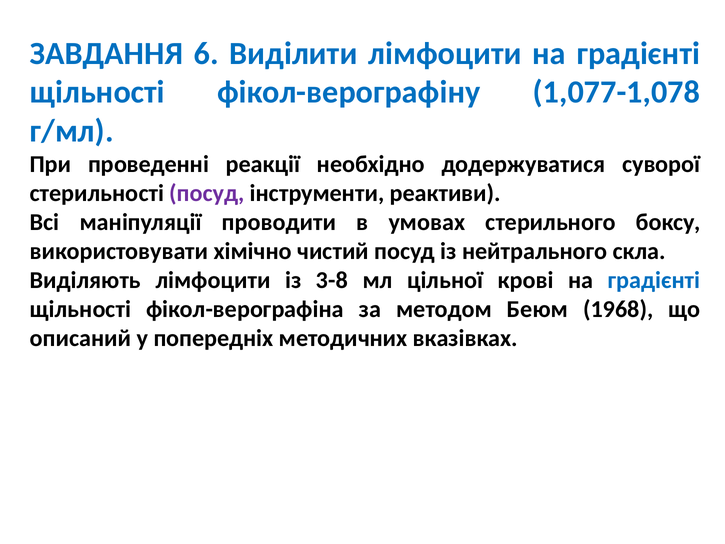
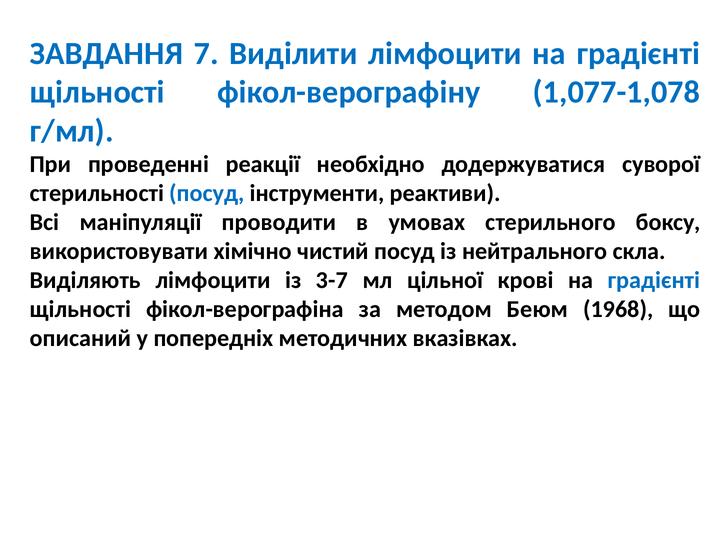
6: 6 -> 7 (206, 53)
посуд colour: purple -> blue (207, 193)
3-8: 3-8 -> 3-7 (332, 280)
